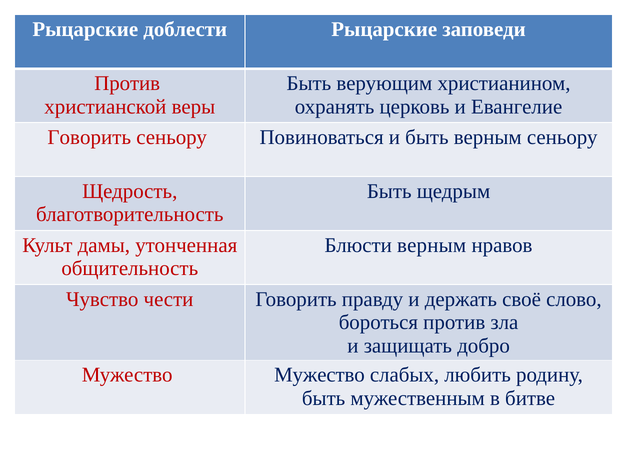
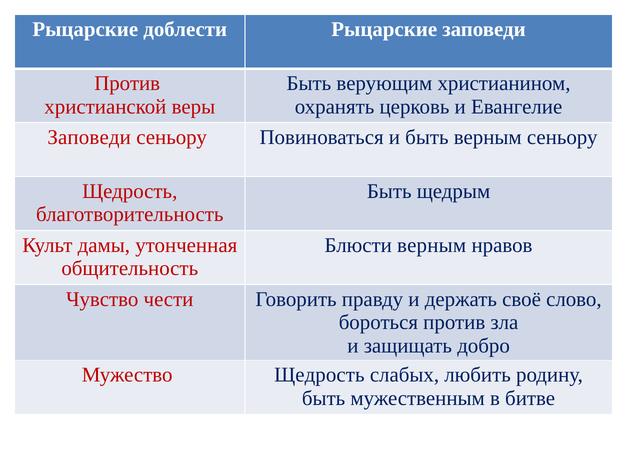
Говорить: Говорить -> Заповеди (89, 137)
Мужество Мужество: Мужество -> Щедрость (319, 374)
